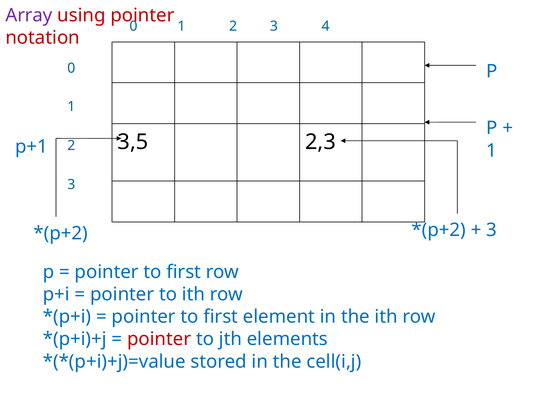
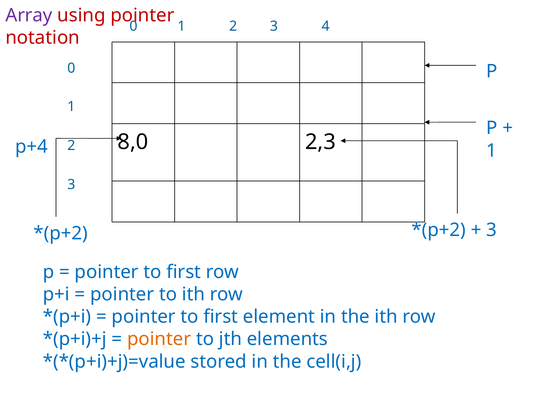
3,5: 3,5 -> 8,0 (133, 142)
p+1: p+1 -> p+4 (31, 147)
pointer colour: red -> orange (159, 339)
